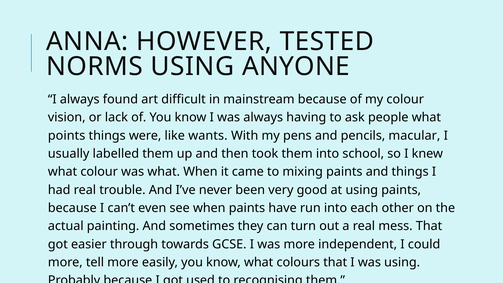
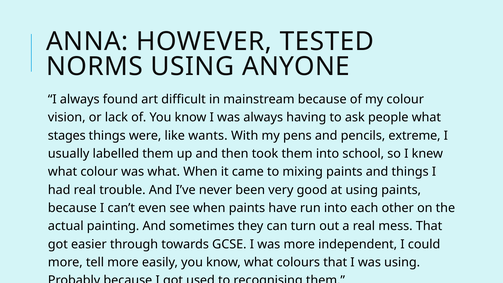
points: points -> stages (67, 136)
macular: macular -> extreme (414, 136)
